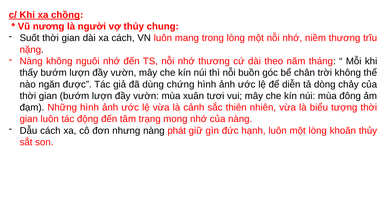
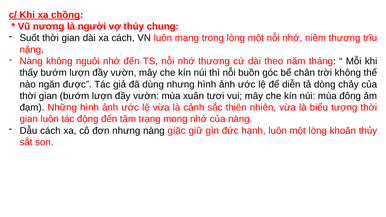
dùng chứng: chứng -> nhưng (181, 84)
phát: phát -> giặc (177, 131)
